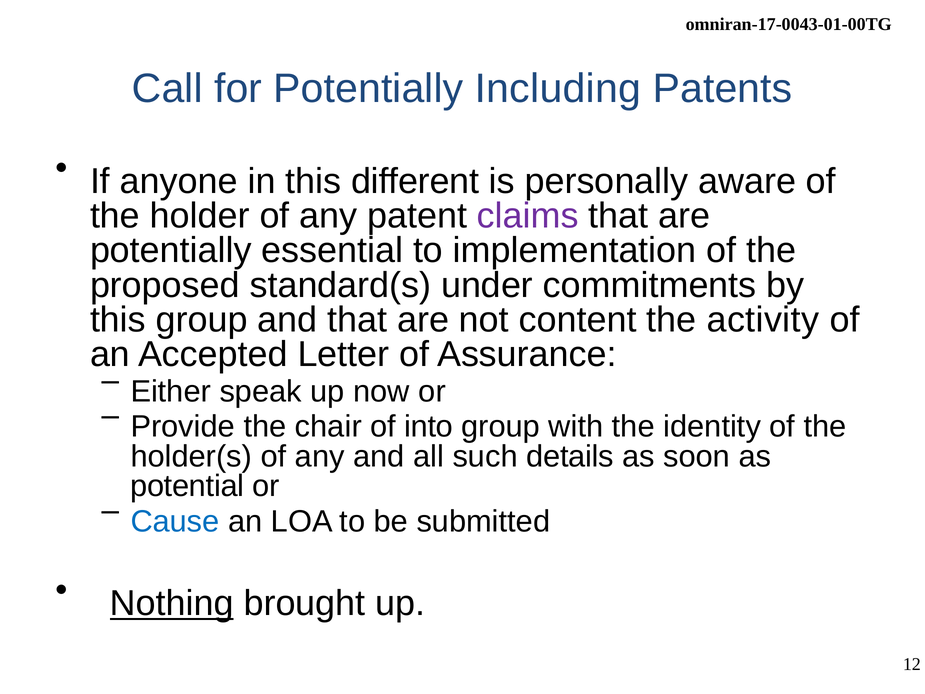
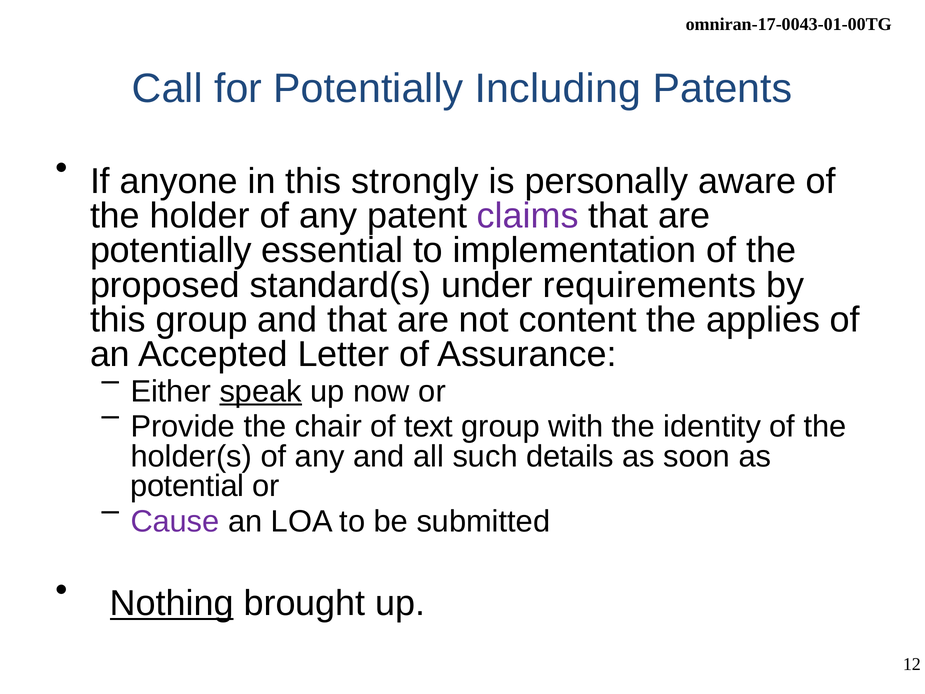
different: different -> strongly (415, 181)
commitments: commitments -> requirements (649, 285)
activity: activity -> applies (763, 320)
speak underline: none -> present (261, 391)
into: into -> text (429, 427)
Cause colour: blue -> purple (175, 521)
